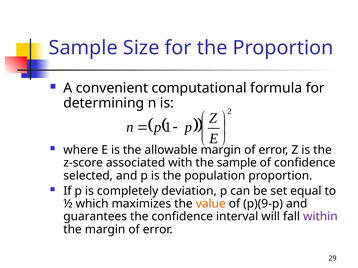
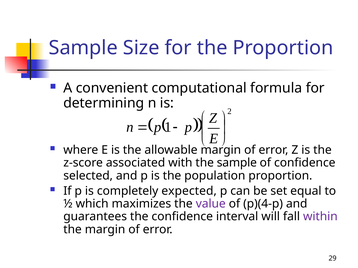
deviation: deviation -> expected (189, 191)
value colour: orange -> purple (211, 204)
p)(9-p: p)(9-p -> p)(4-p (263, 204)
